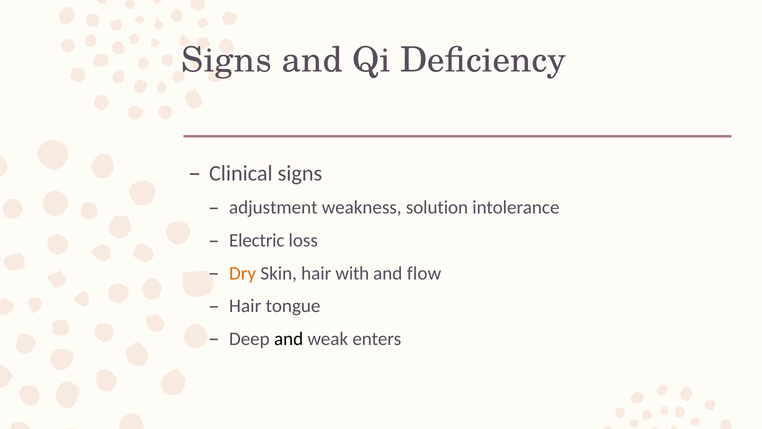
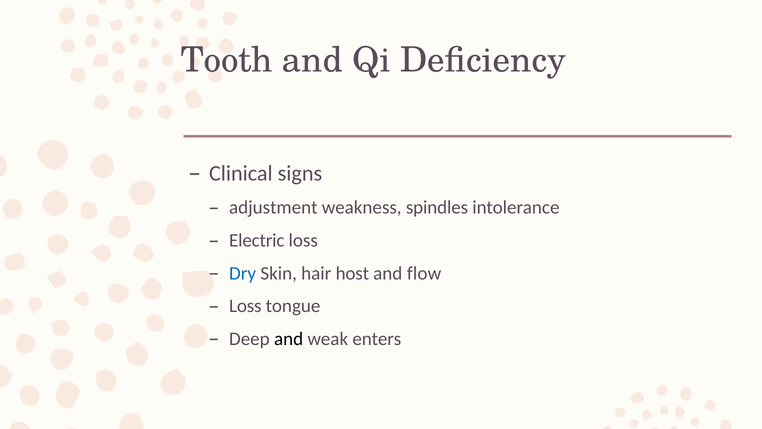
Signs: Signs -> Tooth (227, 60)
solution: solution -> spindles (437, 208)
Dry colour: orange -> blue (243, 273)
with: with -> host (352, 273)
Hair: Hair -> Loss (245, 306)
